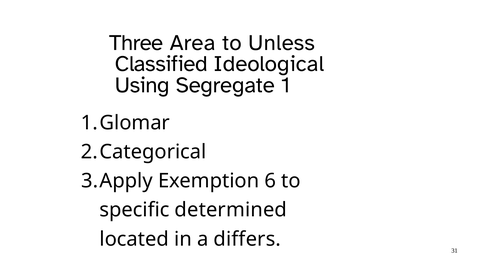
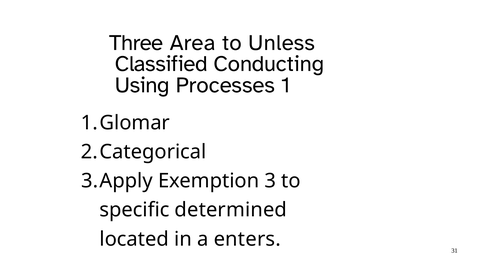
Ideological: Ideological -> Conducting (269, 64)
Segregate: Segregate -> Processes (225, 85)
6: 6 -> 3 (270, 181)
differs: differs -> enters (247, 239)
